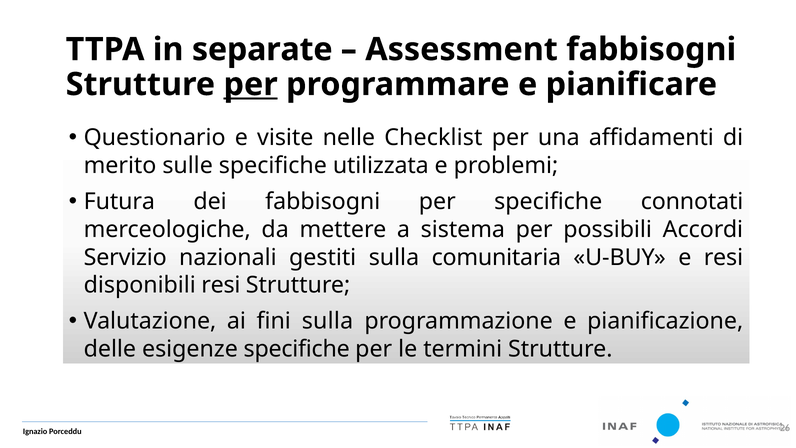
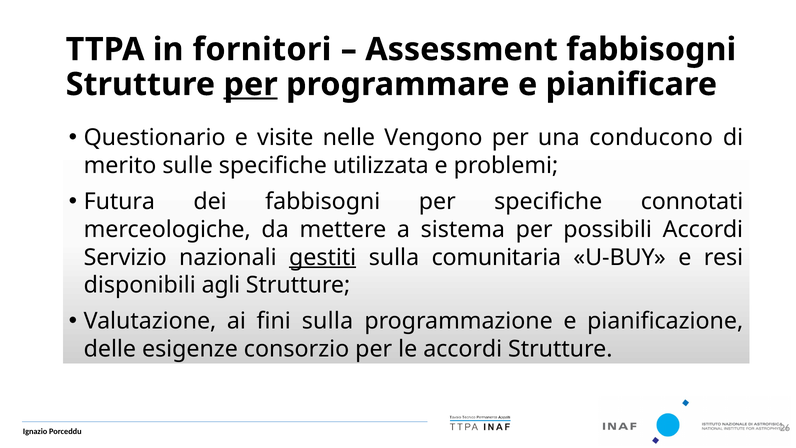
separate: separate -> fornitori (262, 49)
Checklist: Checklist -> Vengono (433, 138)
affidamenti: affidamenti -> conducono (651, 138)
gestiti underline: none -> present (323, 257)
disponibili resi: resi -> agli (221, 285)
esigenze specifiche: specifiche -> consorzio (297, 349)
le termini: termini -> accordi (463, 349)
